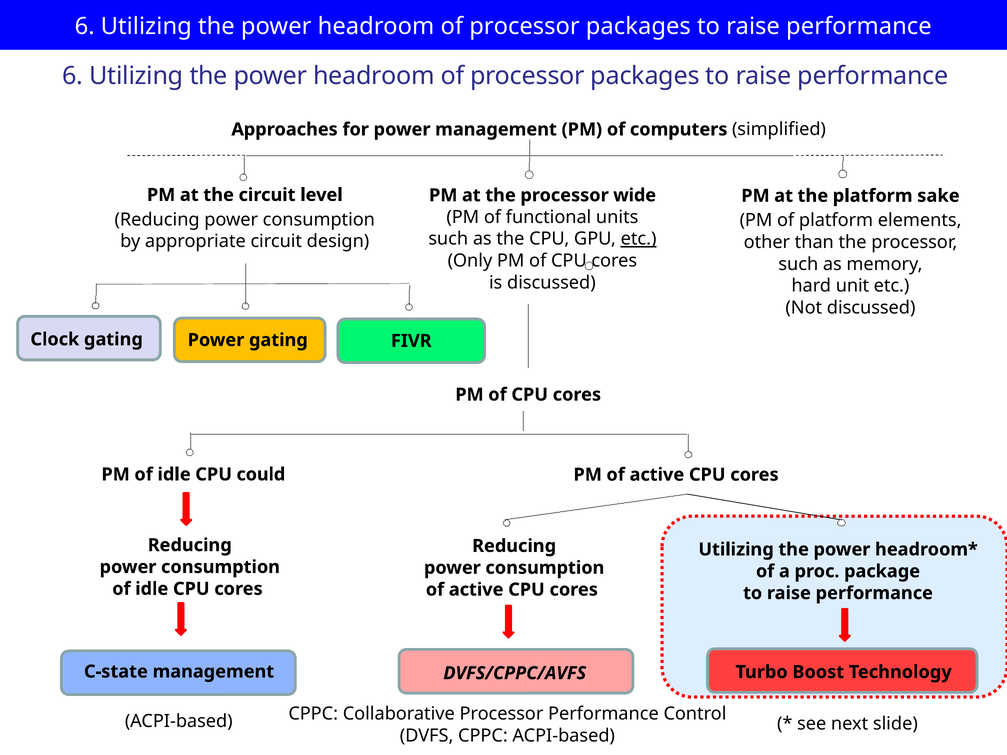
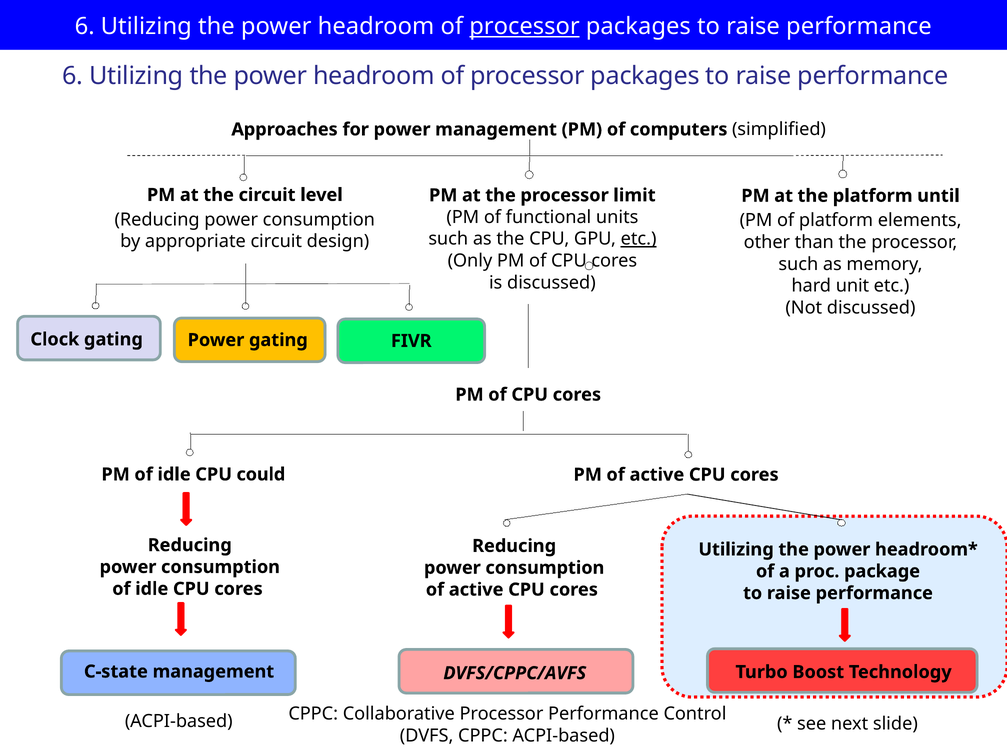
processor underline: none -> present (525, 27)
wide: wide -> limit (635, 195)
sake: sake -> until (938, 196)
